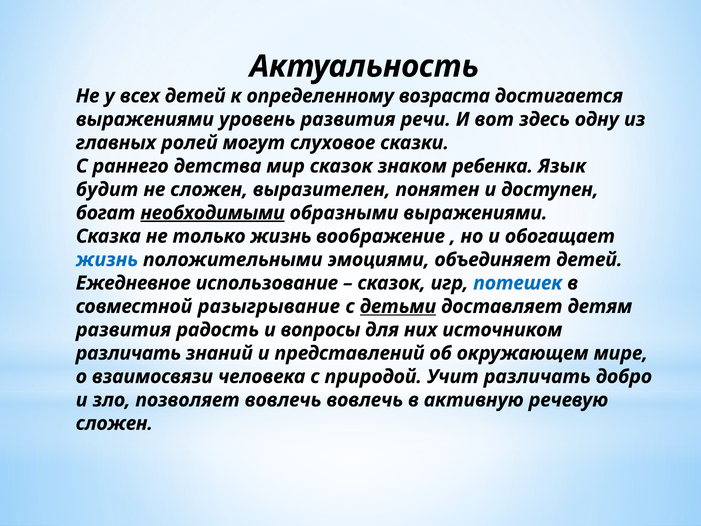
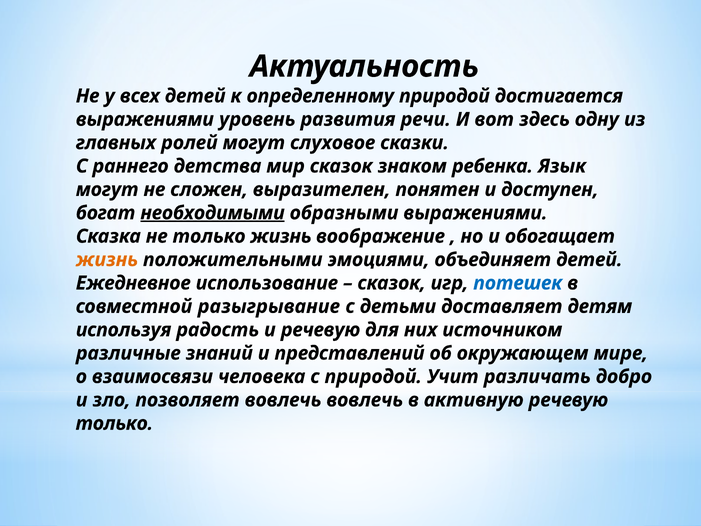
определенному возраста: возраста -> природой (444, 96)
будит: будит -> могут (107, 189)
жизнь colour: blue -> orange (107, 260)
детьми underline: present -> none (398, 306)
развития: развития -> используя (124, 330)
и вопросы: вопросы -> речевую (321, 330)
различать: различать -> различные (128, 353)
сложен: сложен -> только (114, 423)
